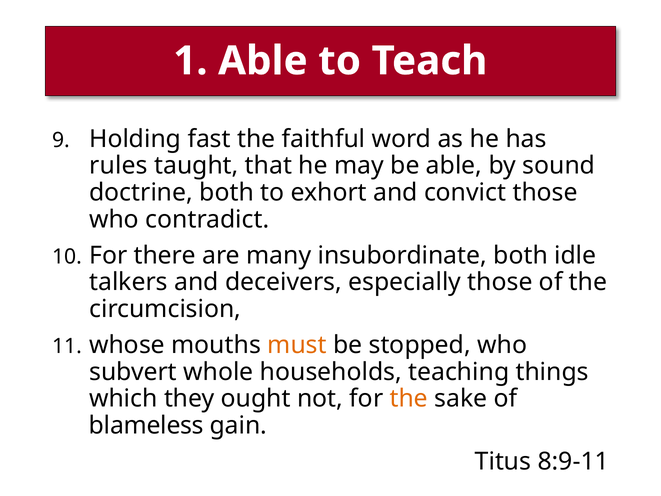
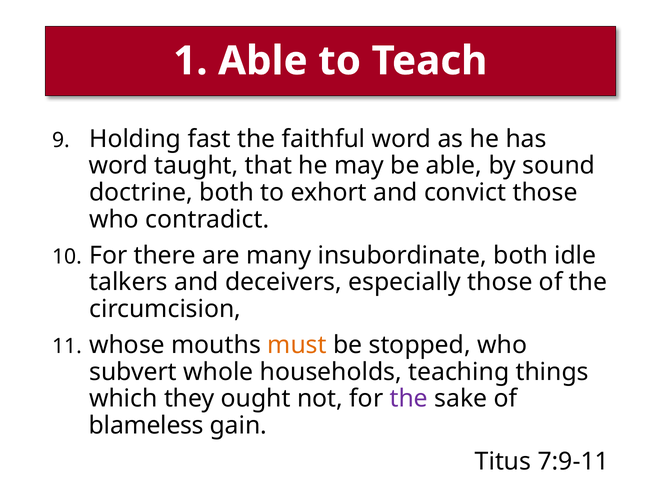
rules: rules -> word (119, 166)
the colour: orange -> purple (409, 398)
8:9-11: 8:9-11 -> 7:9-11 (573, 461)
